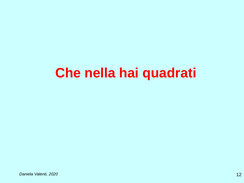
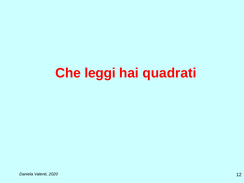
nella: nella -> leggi (100, 73)
